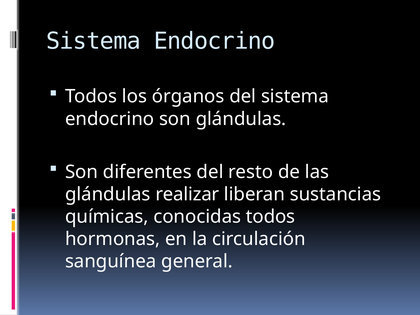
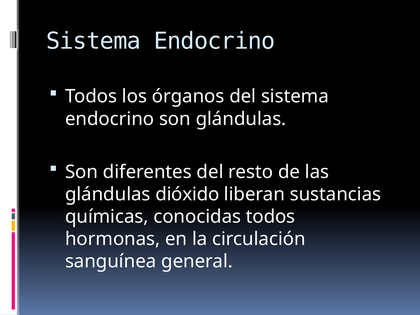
realizar: realizar -> dióxido (187, 194)
